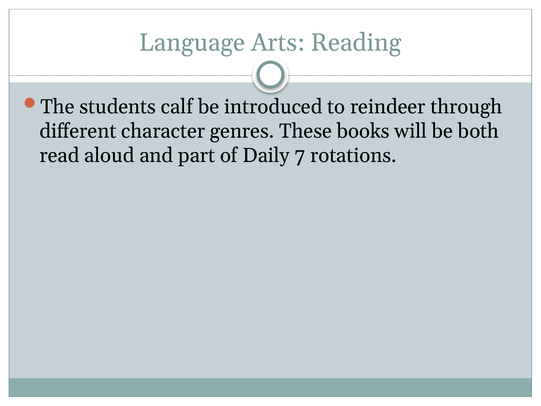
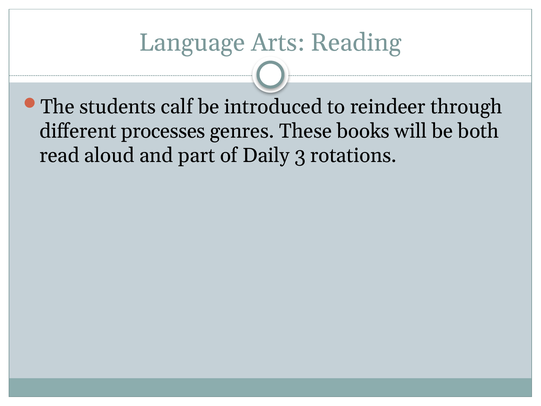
character: character -> processes (163, 131)
7: 7 -> 3 (300, 155)
